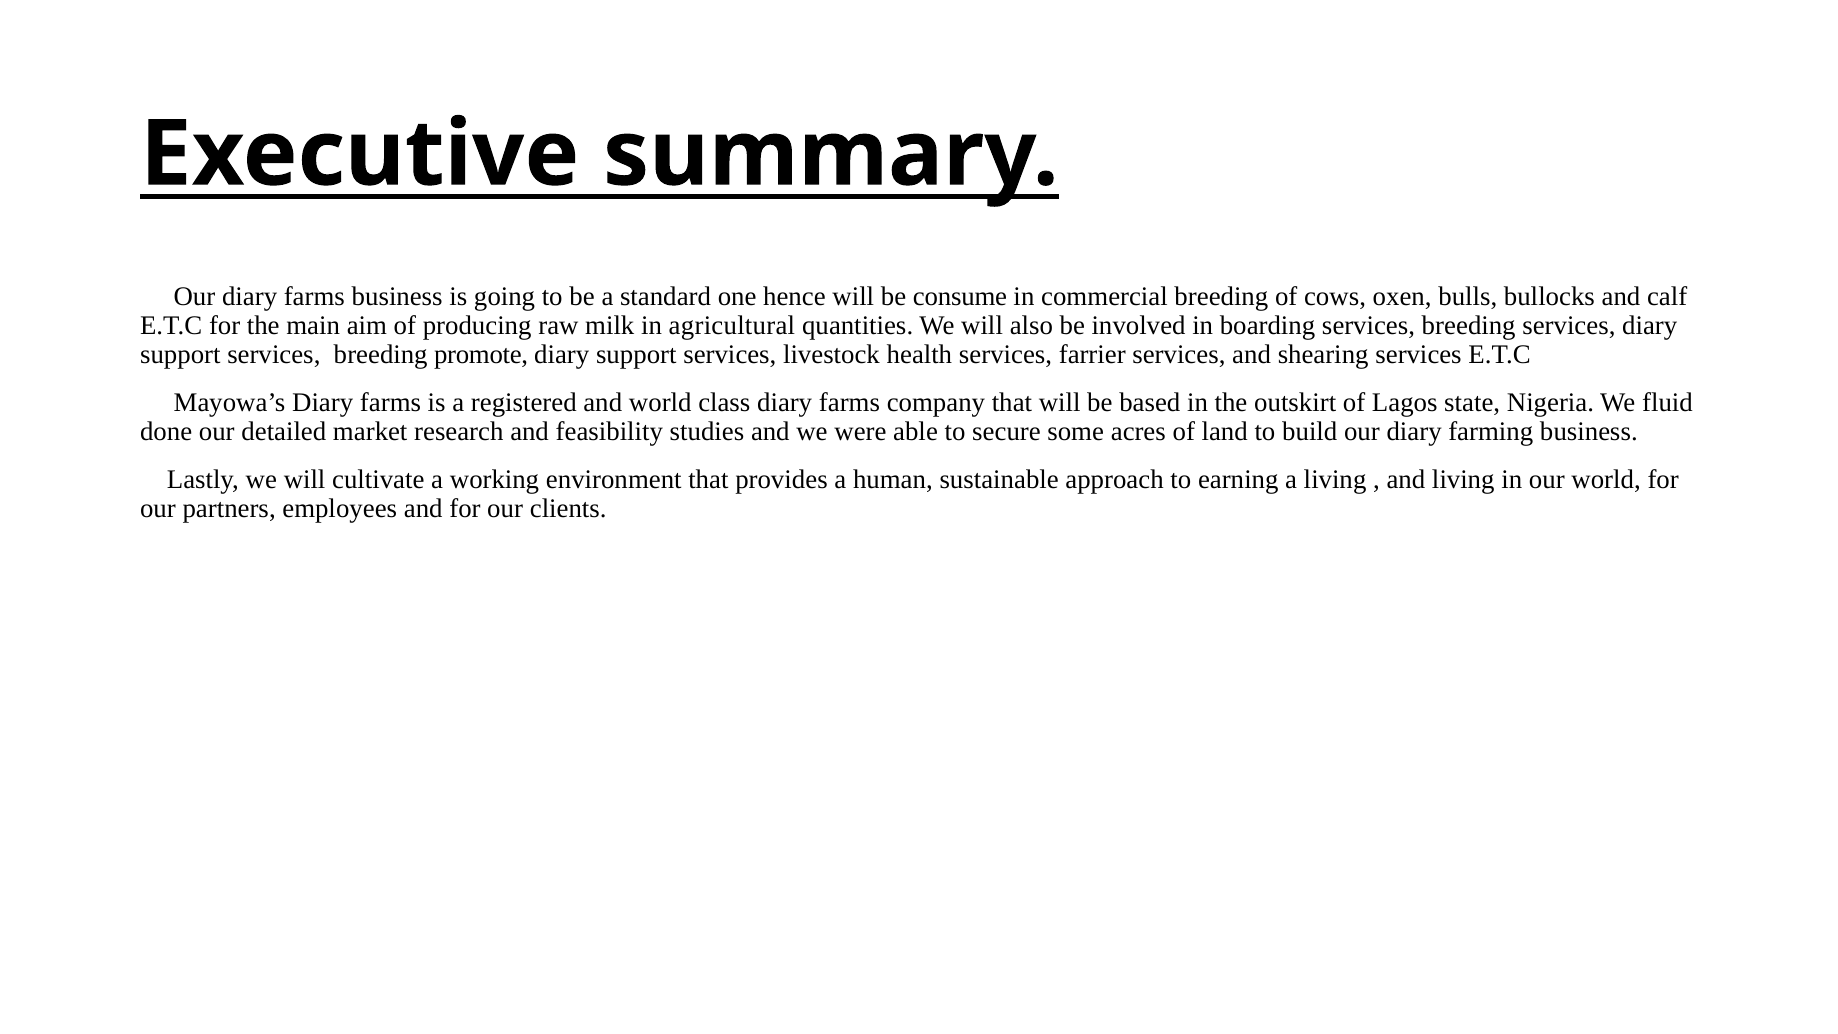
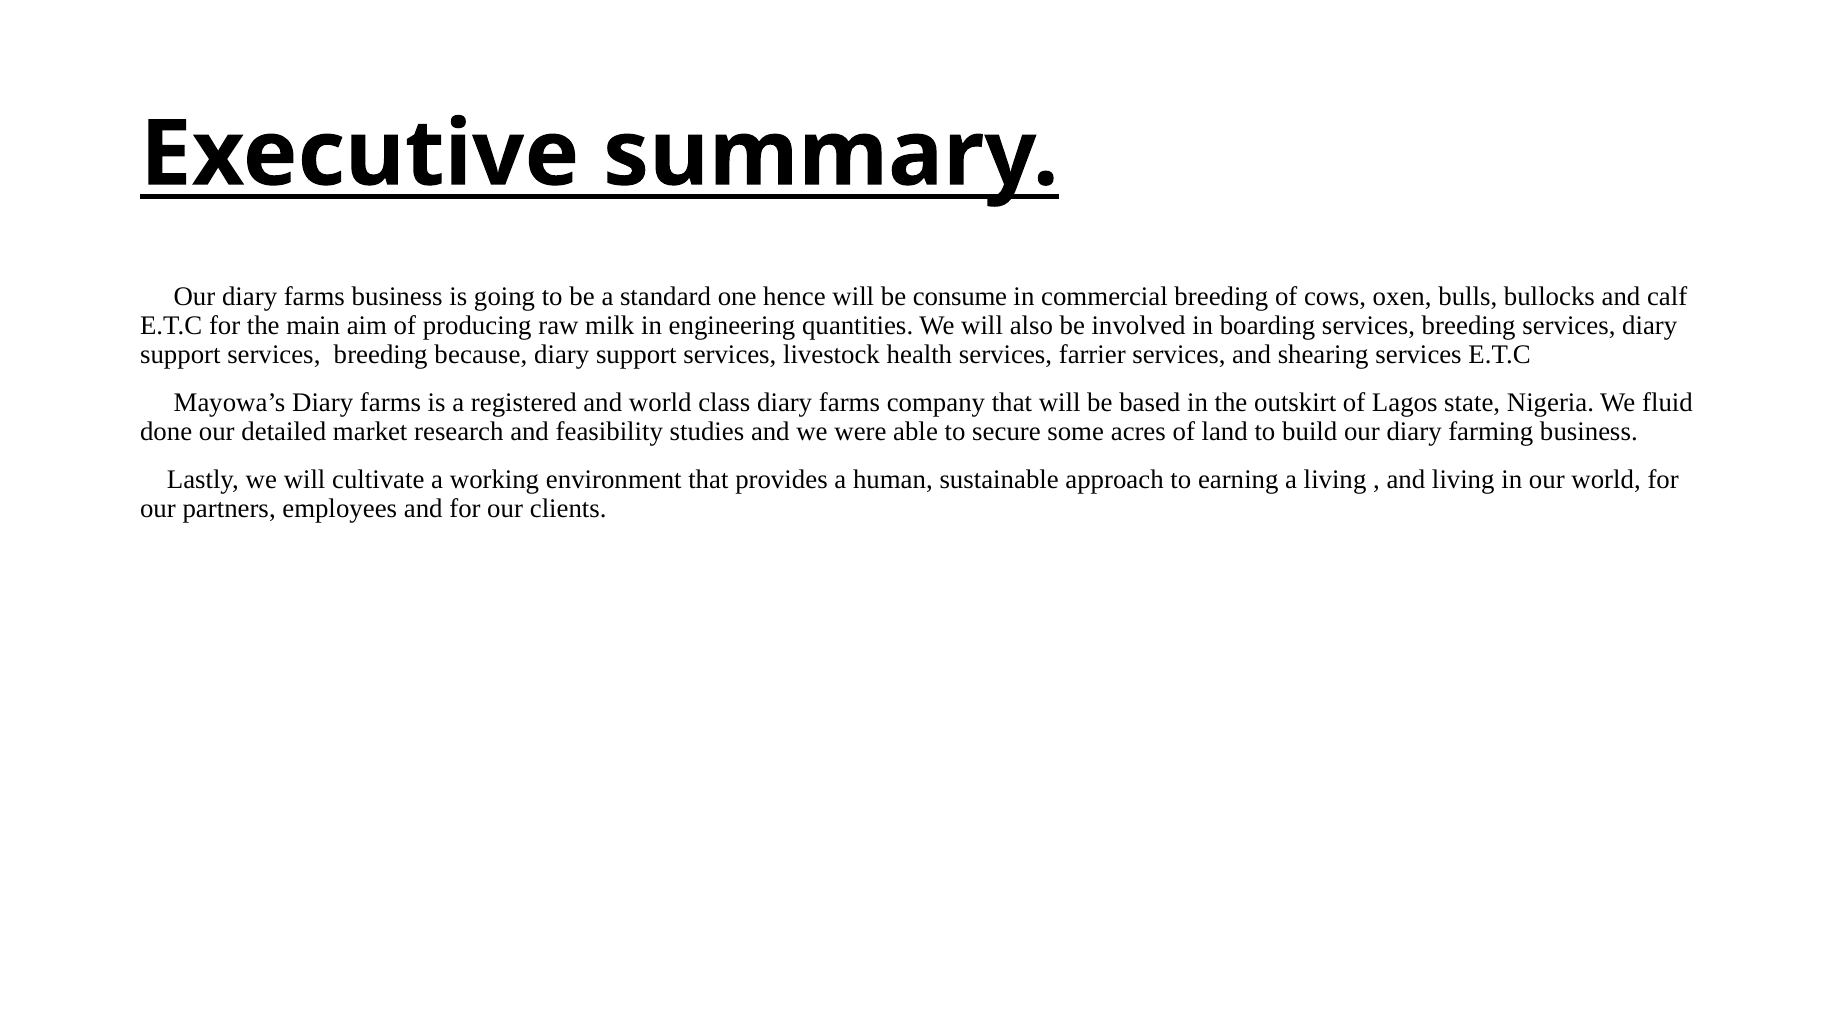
agricultural: agricultural -> engineering (732, 326)
promote: promote -> because (481, 355)
